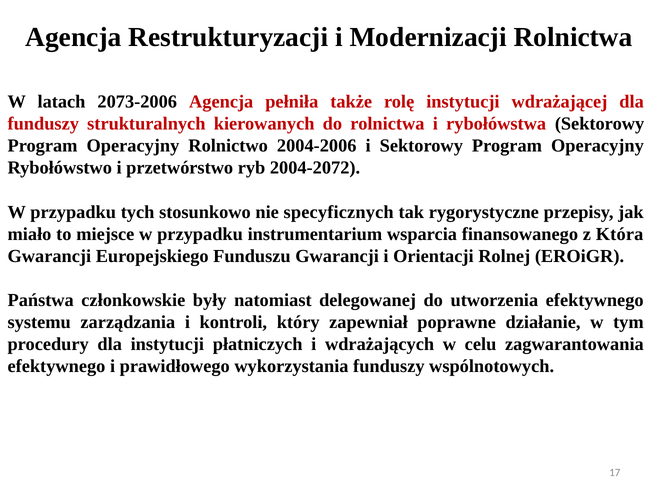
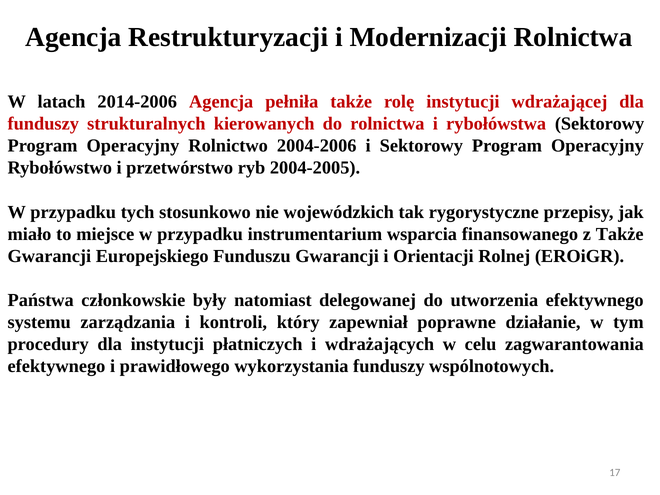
2073-2006: 2073-2006 -> 2014-2006 (137, 102)
2004-2072: 2004-2072 -> 2004-2005 (315, 168)
specyficznych: specyficznych -> wojewódzkich (339, 212)
z Która: Która -> Także (620, 234)
